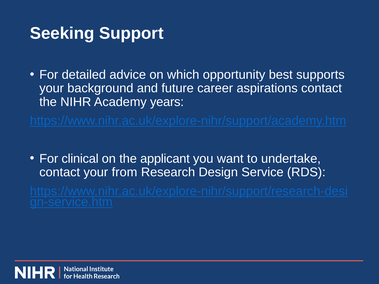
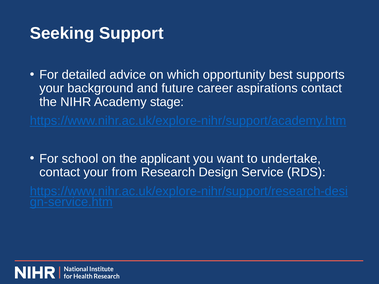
years: years -> stage (167, 102)
clinical: clinical -> school (80, 159)
